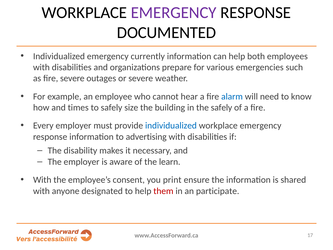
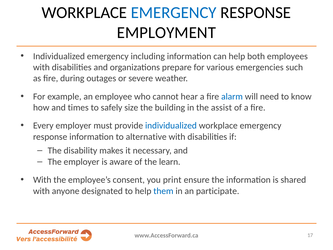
EMERGENCY colour: purple -> blue (174, 13)
DOCUMENTED: DOCUMENTED -> EMPLOYMENT (166, 32)
currently: currently -> including (148, 56)
fire severe: severe -> during (72, 78)
the safely: safely -> assist (221, 108)
advertising: advertising -> alternative (146, 137)
them colour: red -> blue (163, 191)
